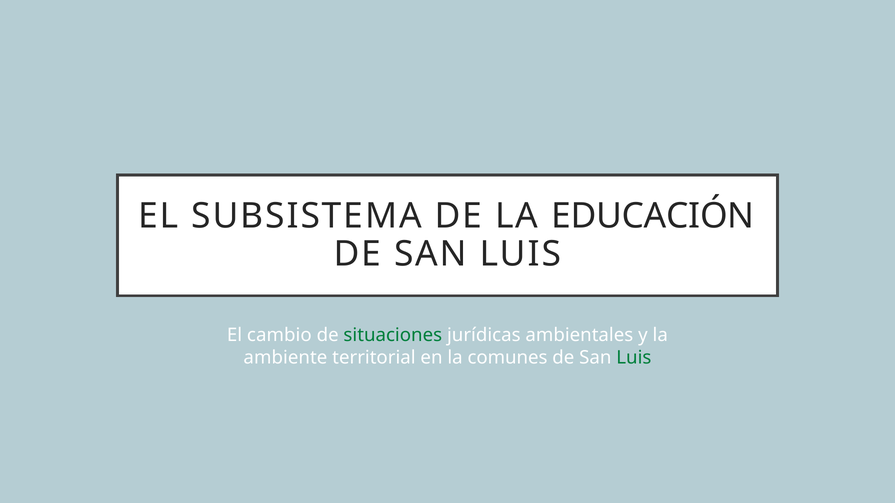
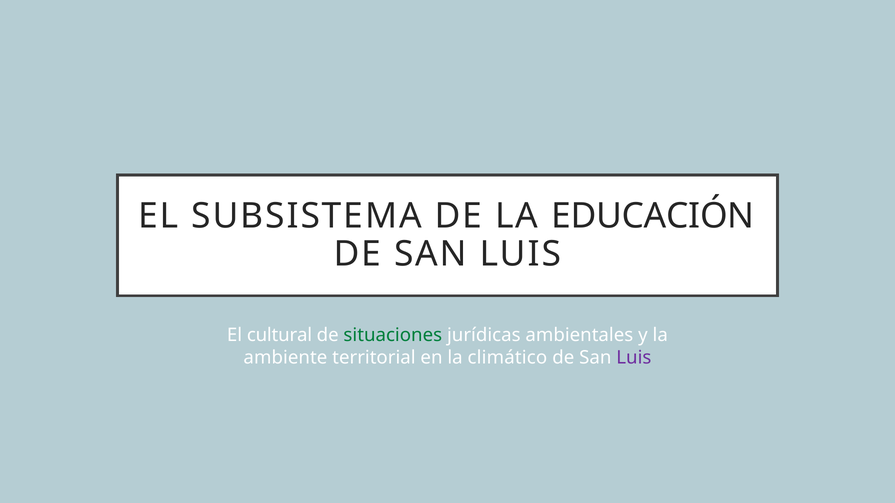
cambio: cambio -> cultural (280, 335)
comunes: comunes -> climático (507, 358)
Luis colour: green -> purple (634, 358)
